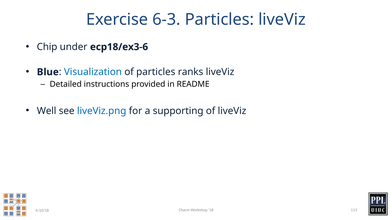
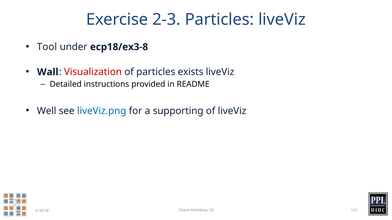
6-3: 6-3 -> 2-3 (166, 20)
Chip: Chip -> Tool (47, 47)
ecp18/ex3-6: ecp18/ex3-6 -> ecp18/ex3-8 (119, 47)
Blue: Blue -> Wall (48, 72)
Visualization colour: blue -> red (93, 72)
ranks: ranks -> exists (191, 72)
